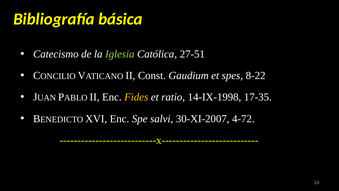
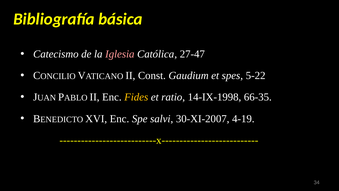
Iglesia colour: light green -> pink (120, 54)
27-51: 27-51 -> 27-47 (192, 54)
8-22: 8-22 -> 5-22 (256, 75)
17-35: 17-35 -> 66-35 (258, 97)
4-72: 4-72 -> 4-19 (243, 119)
